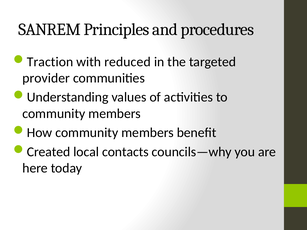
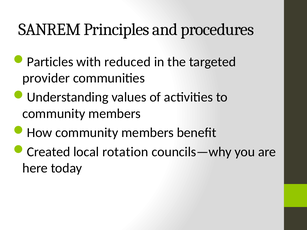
Traction: Traction -> Particles (50, 62)
contacts: contacts -> rotation (125, 152)
